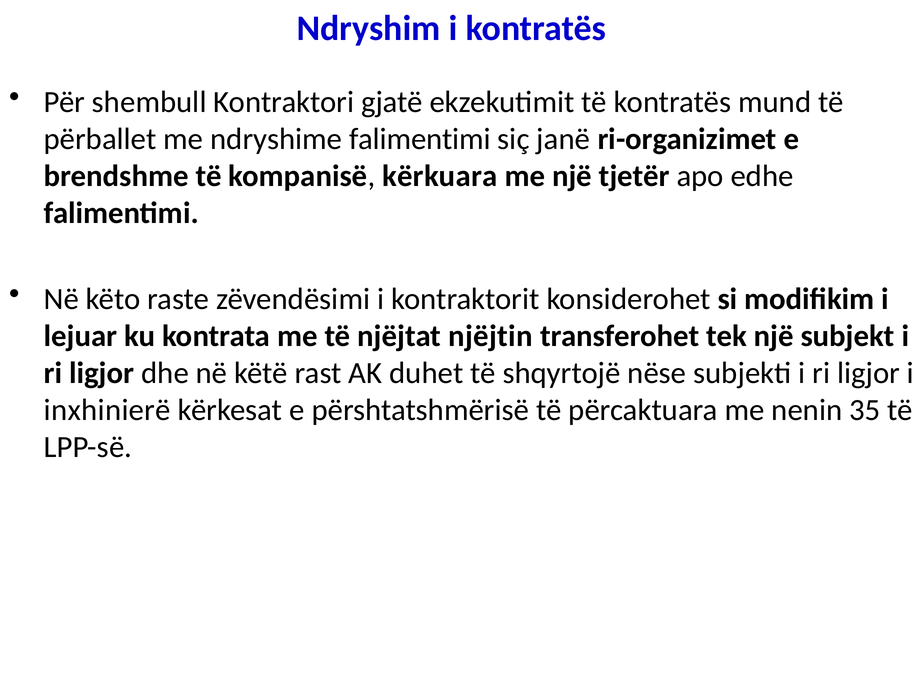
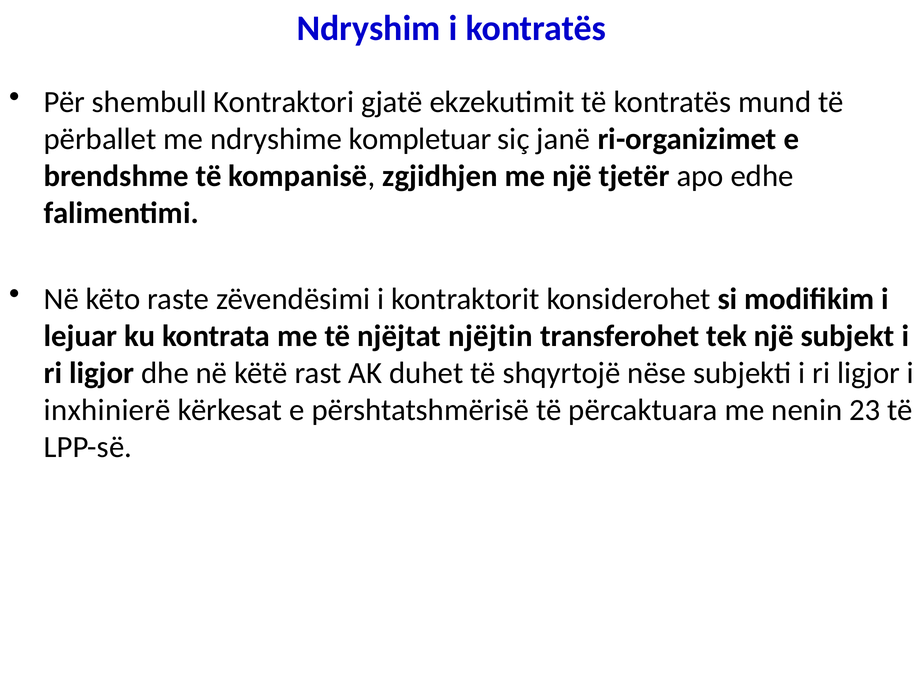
ndryshime falimentimi: falimentimi -> kompletuar (420, 139)
kërkuara: kërkuara -> zgjidhjen (440, 176)
35: 35 -> 23 (865, 410)
